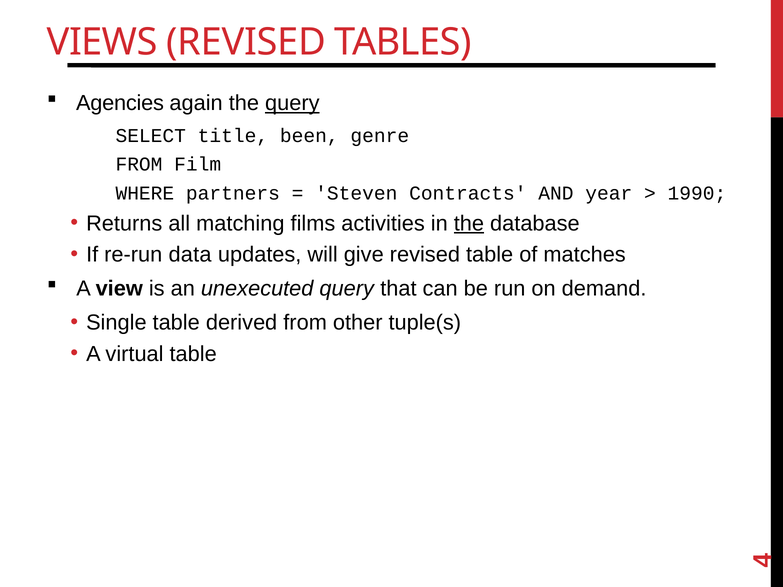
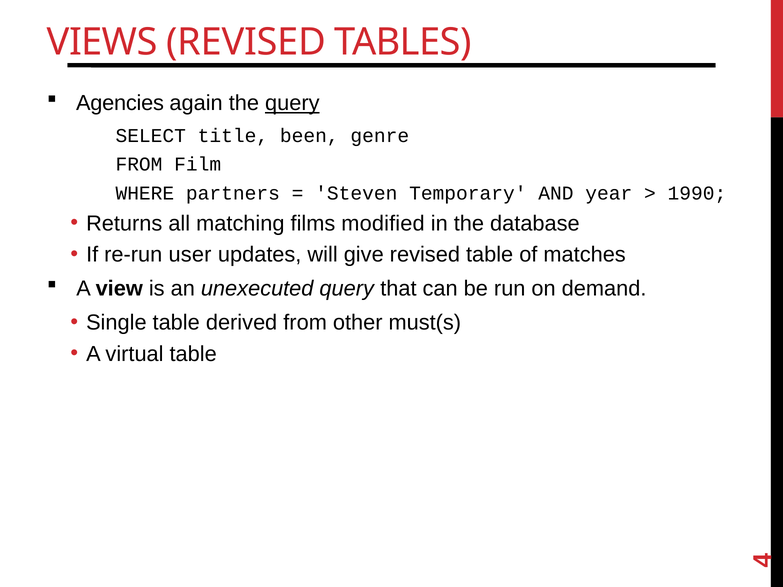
Contracts: Contracts -> Temporary (468, 193)
activities: activities -> modified (383, 223)
the underline: present -> none (469, 223)
data: data -> user (190, 255)
tuple(s: tuple(s -> must(s (425, 323)
